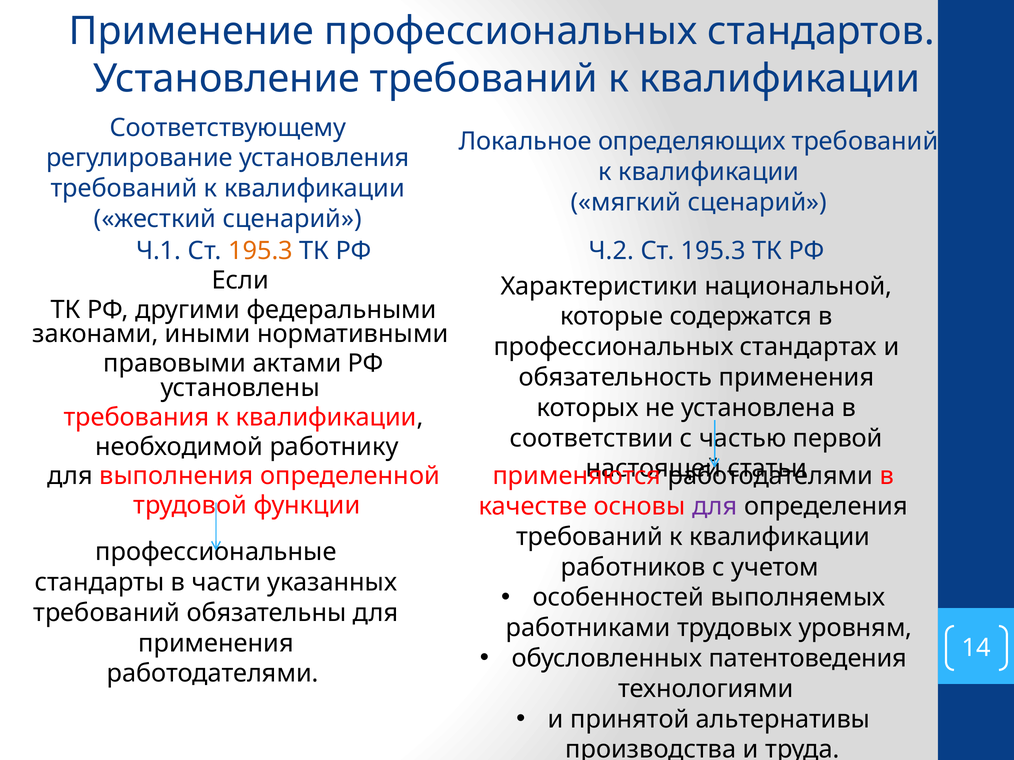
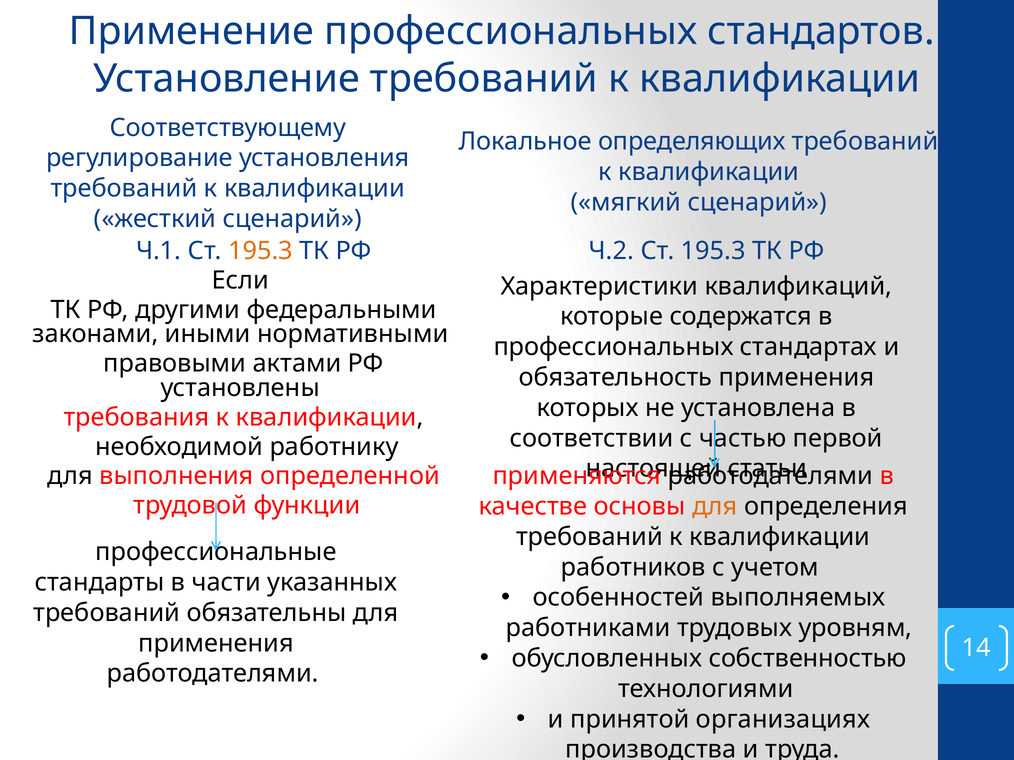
национальной: национальной -> квалификаций (798, 286)
для colour: purple -> orange (715, 507)
патентоведения: патентоведения -> собственностью (808, 659)
альтернативы: альтернативы -> организациях (783, 720)
